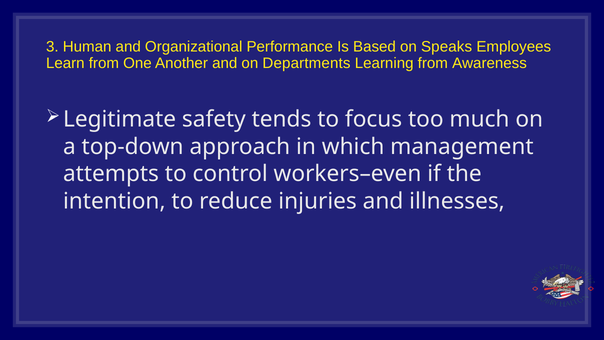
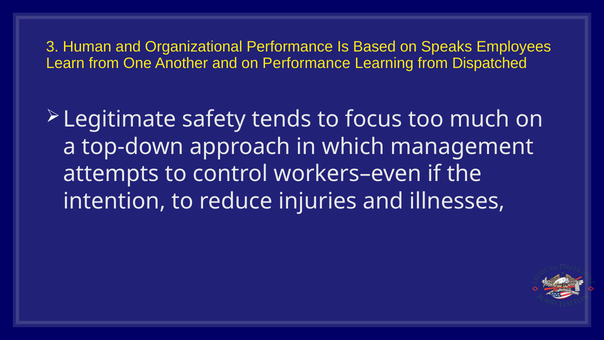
on Departments: Departments -> Performance (306, 63)
Awareness: Awareness -> Dispatched (490, 63)
